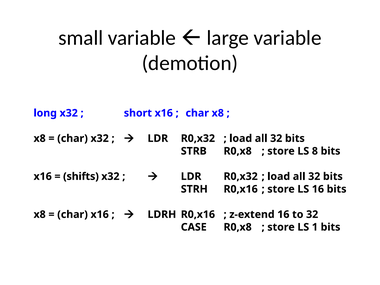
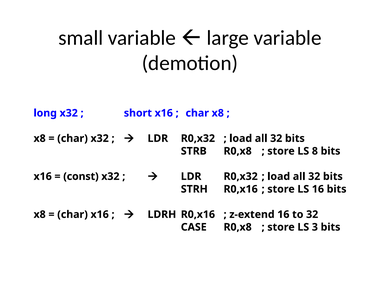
shifts: shifts -> const (81, 176)
1: 1 -> 3 (315, 227)
